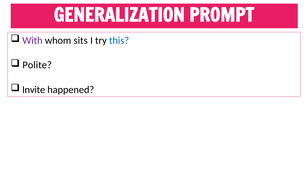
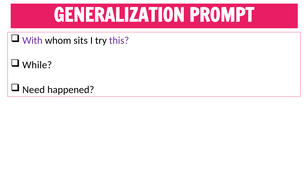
this colour: blue -> purple (119, 41)
Polite: Polite -> While (37, 65)
Invite: Invite -> Need (34, 90)
